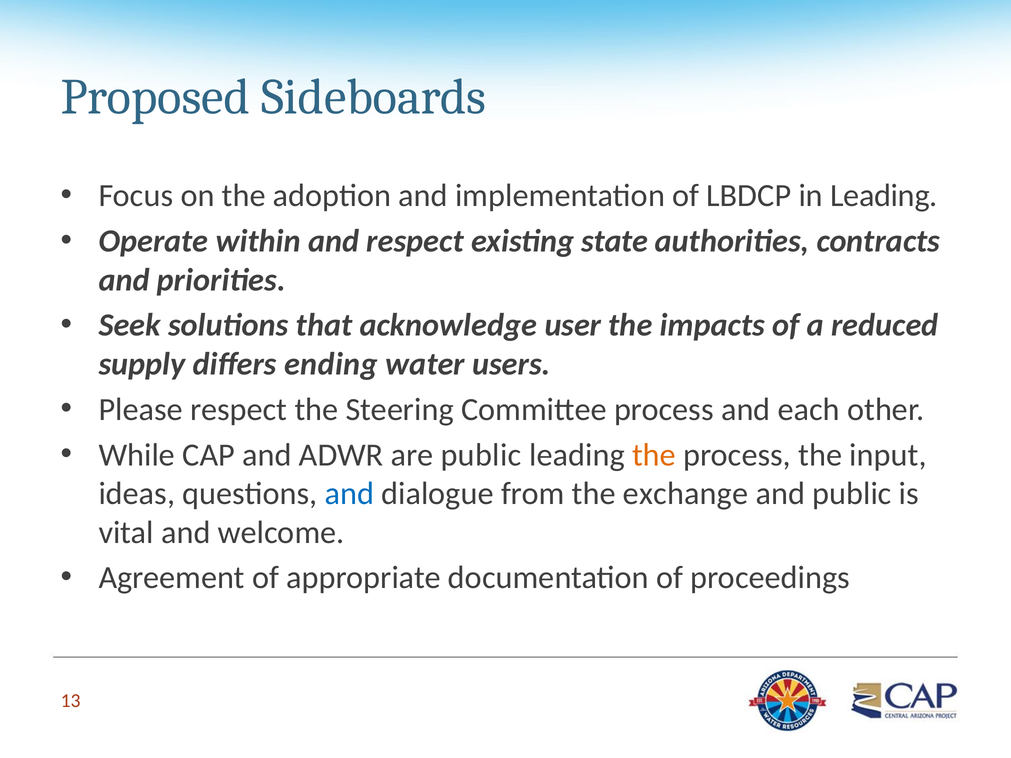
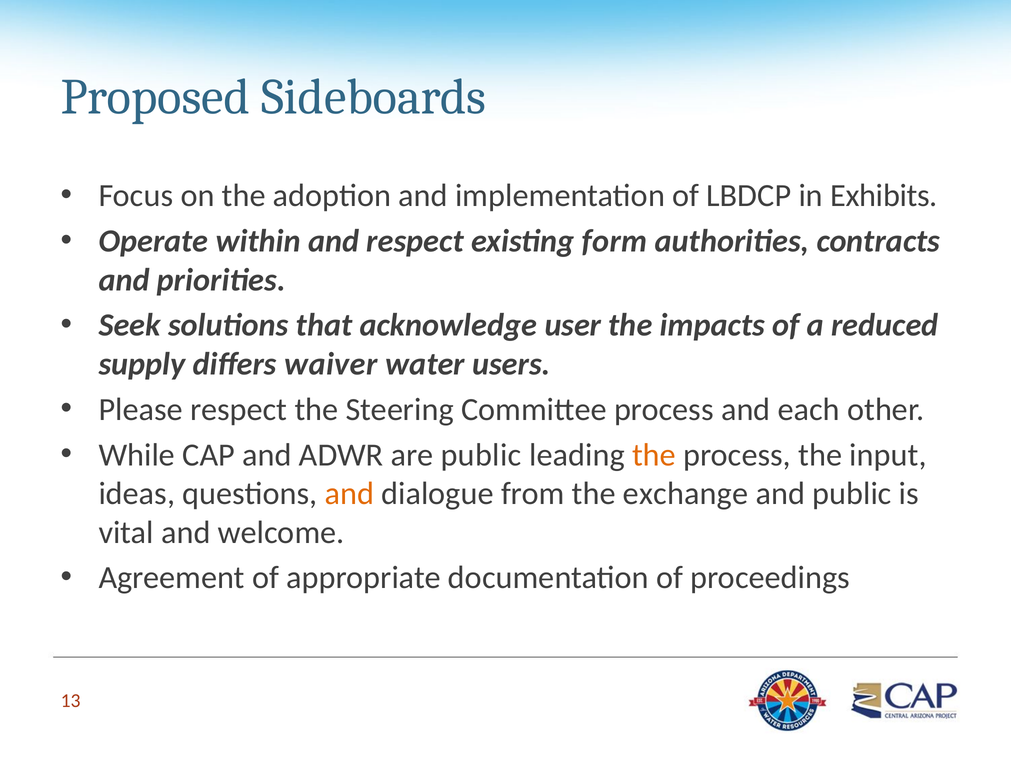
in Leading: Leading -> Exhibits (884, 196)
state: state -> form (614, 241)
ending: ending -> waiver (331, 364)
and colour: blue -> orange (349, 494)
